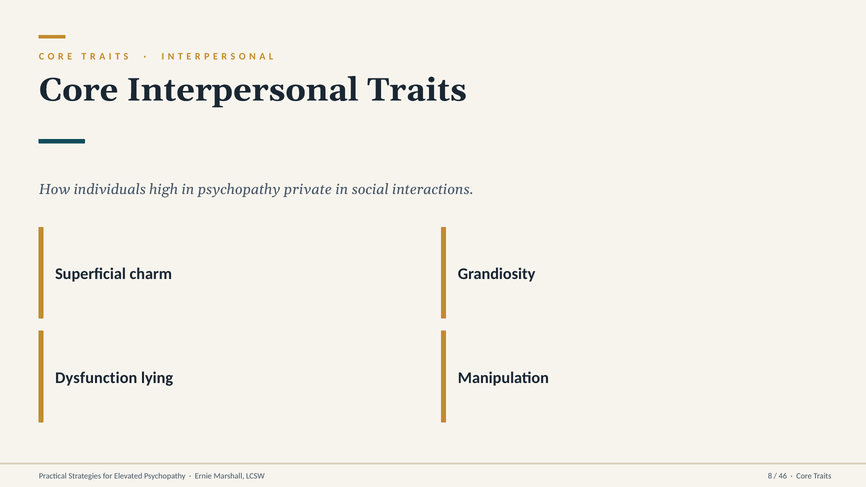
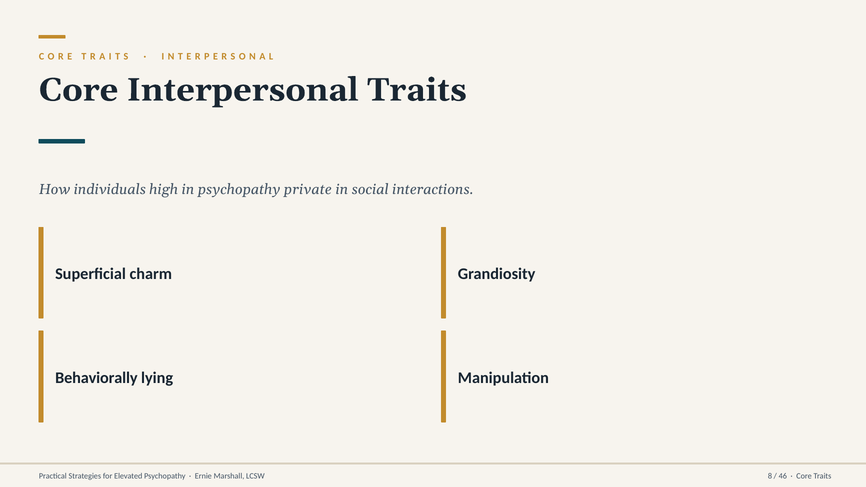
Dysfunction: Dysfunction -> Behaviorally (96, 378)
